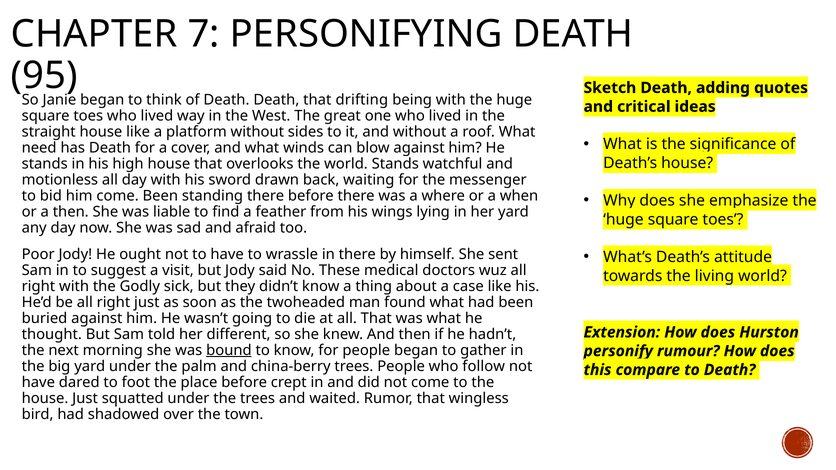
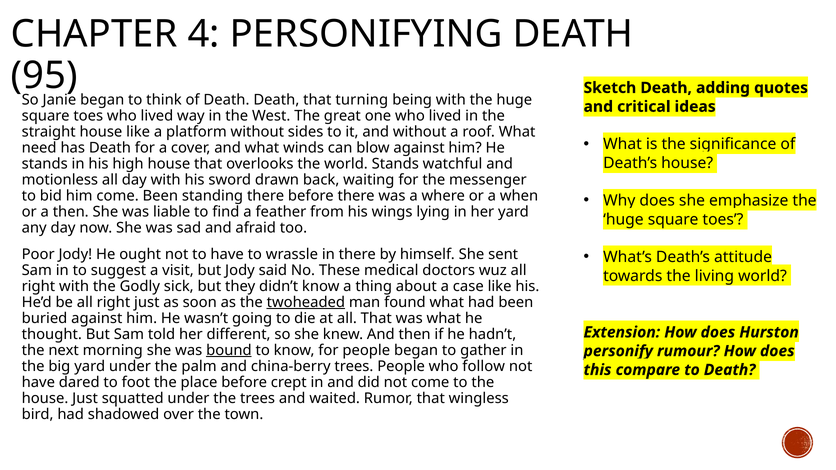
7: 7 -> 4 (204, 34)
drifting: drifting -> turning (362, 100)
twoheaded underline: none -> present (306, 302)
